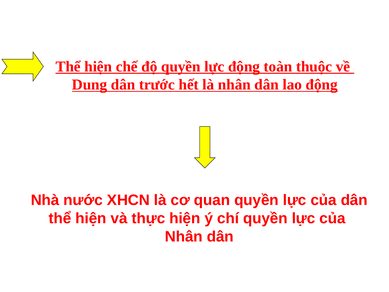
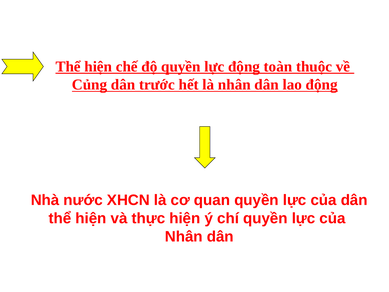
Dung: Dung -> Củng (90, 85)
